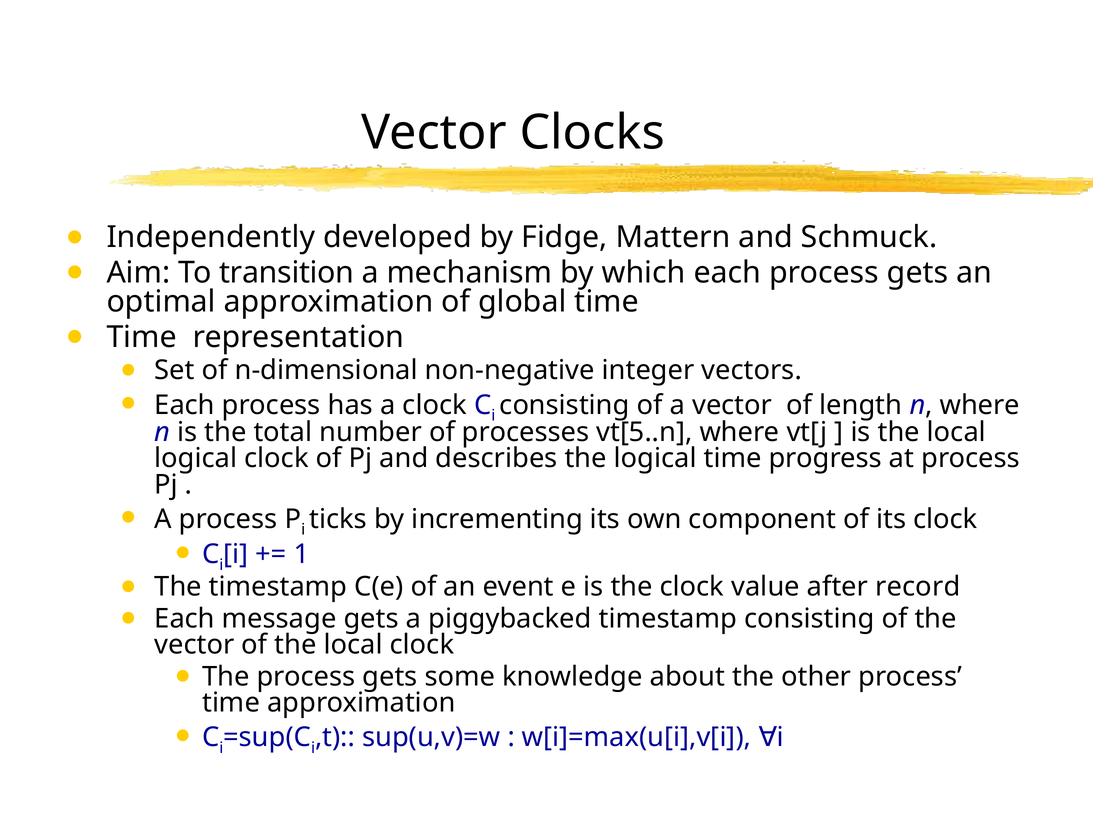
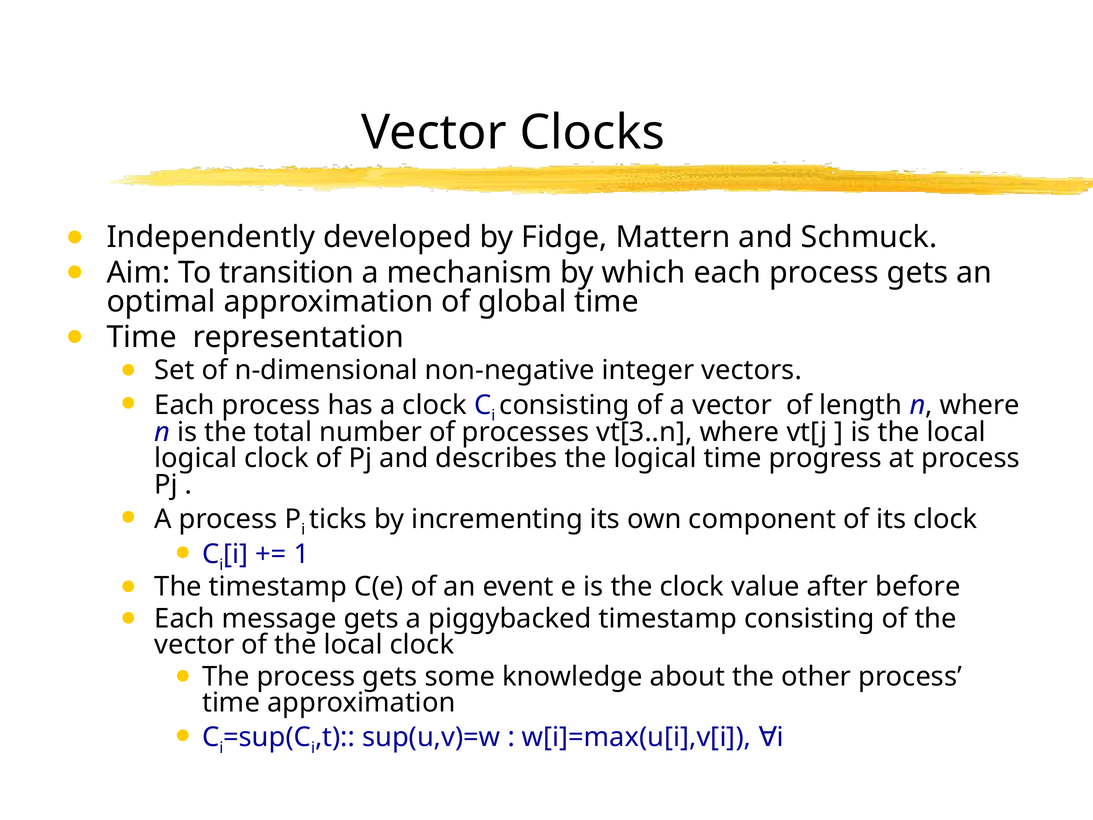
vt[5..n: vt[5..n -> vt[3..n (644, 432)
record: record -> before (918, 587)
